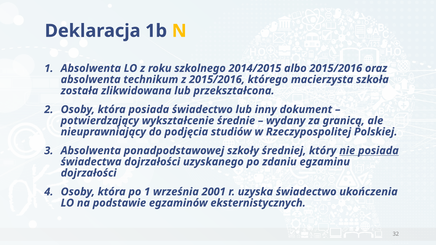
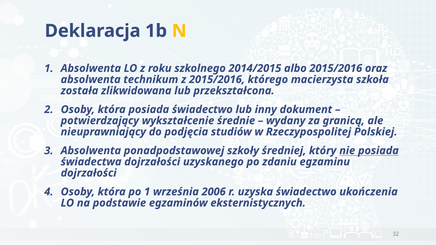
2001: 2001 -> 2006 (214, 192)
